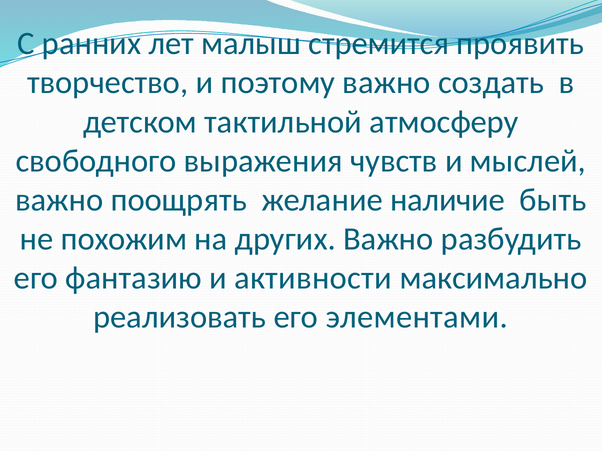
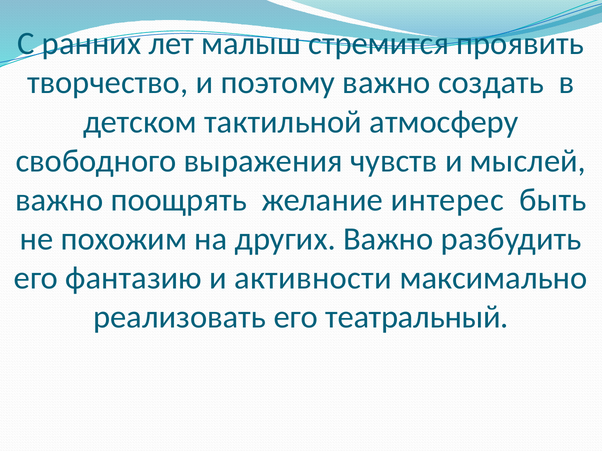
наличие: наличие -> интерес (447, 200)
элементами: элементами -> театральный (417, 318)
